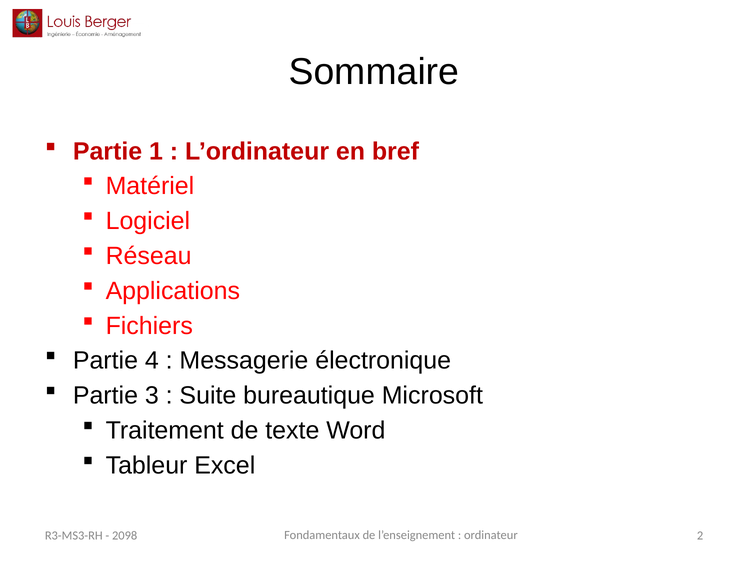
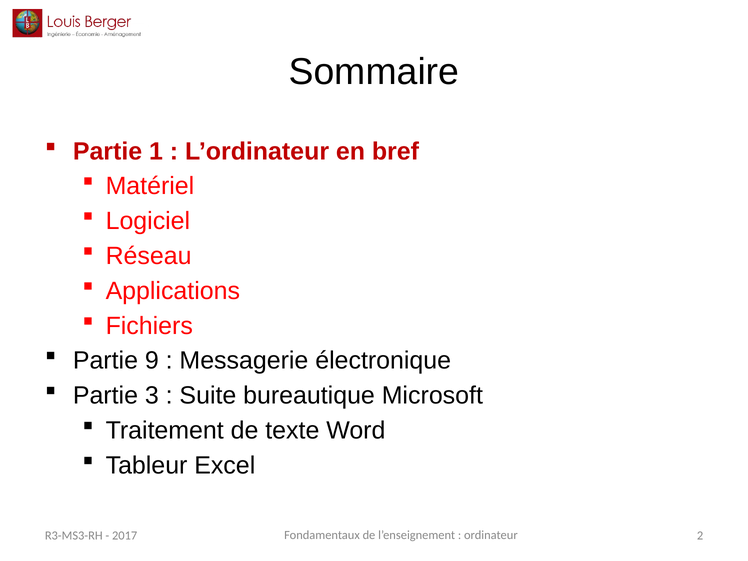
4: 4 -> 9 (152, 361)
2098: 2098 -> 2017 (125, 536)
